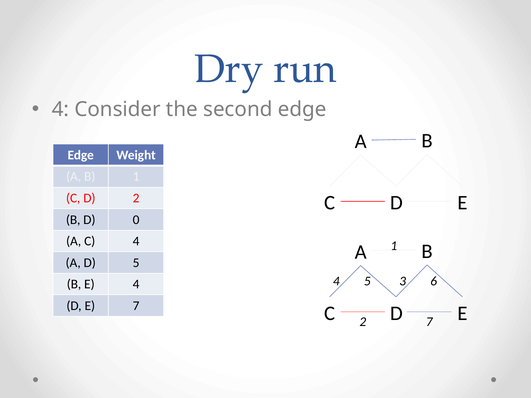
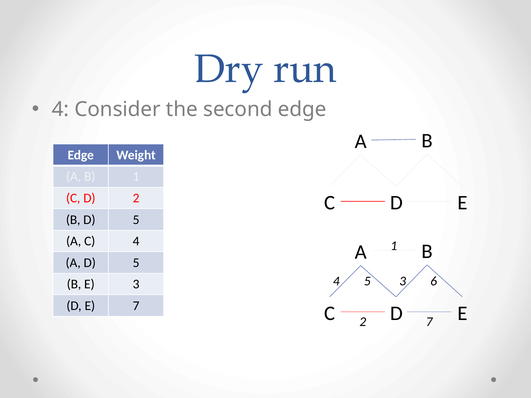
B D 0: 0 -> 5 (136, 220)
E 4: 4 -> 3 (136, 284)
